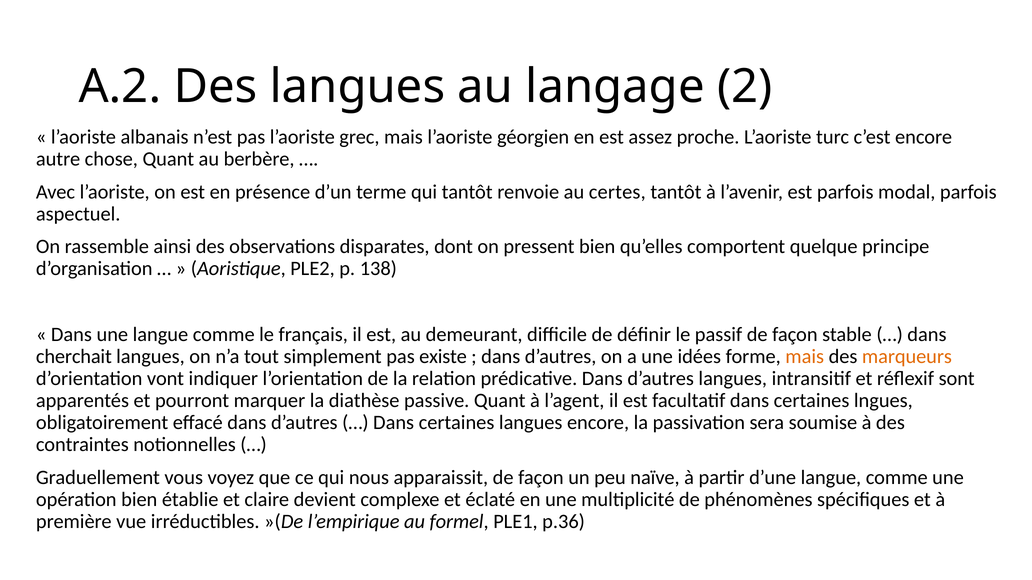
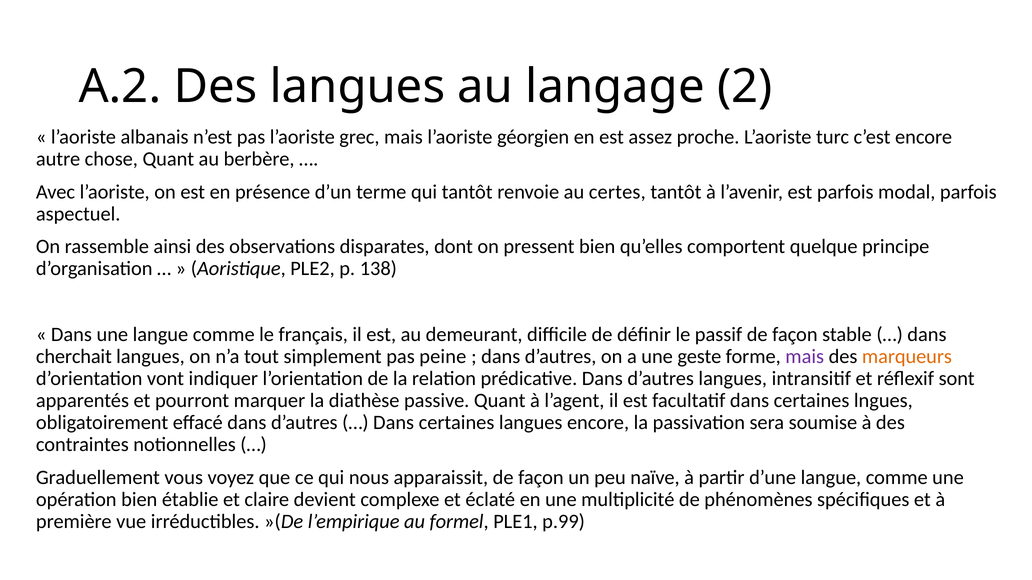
existe: existe -> peine (443, 357)
idées: idées -> geste (699, 357)
mais colour: orange -> purple (805, 357)
p.36: p.36 -> p.99 (564, 522)
